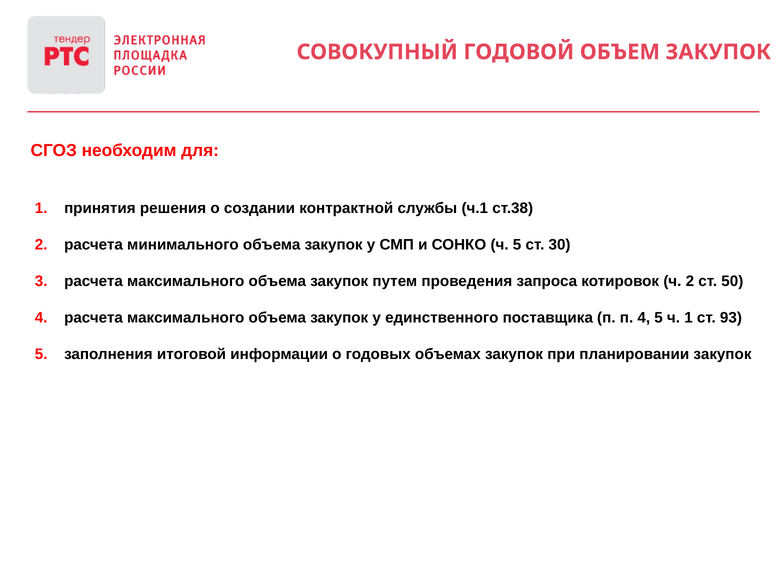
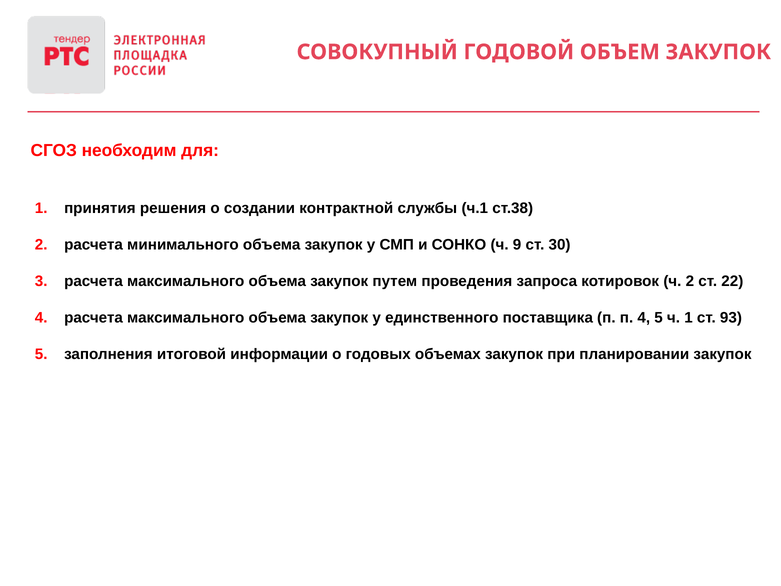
ч 5: 5 -> 9 (517, 245)
50: 50 -> 22 (732, 281)
